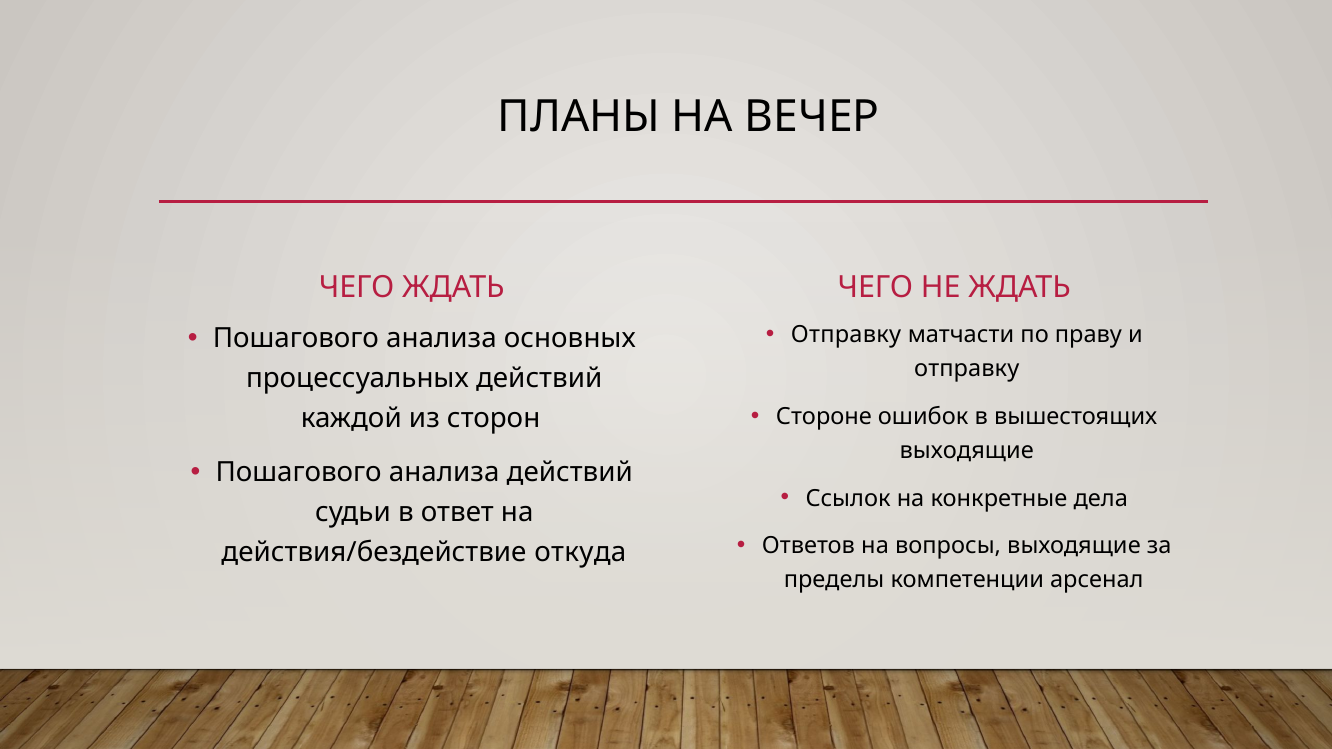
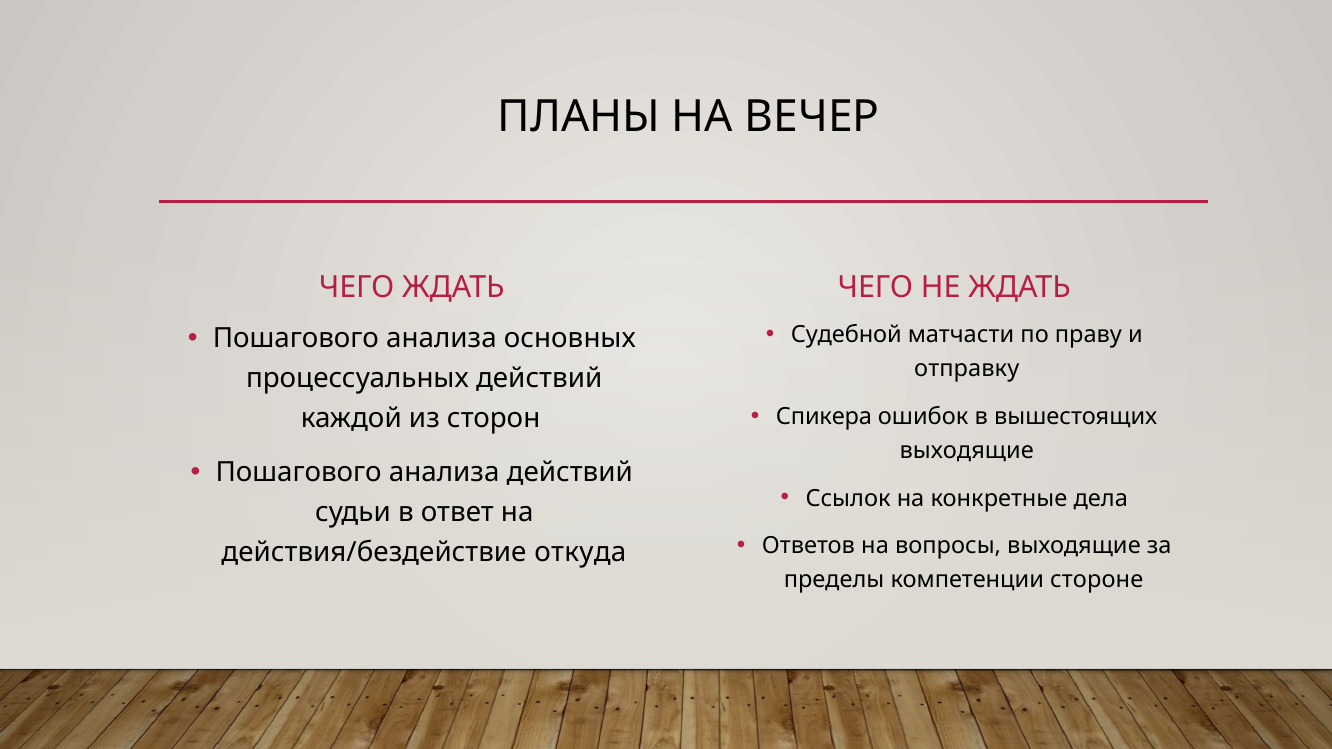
Отправку: Отправку -> Судебной (846, 335)
Стороне: Стороне -> Спикера (824, 417)
арсенал: арсенал -> стороне (1097, 580)
